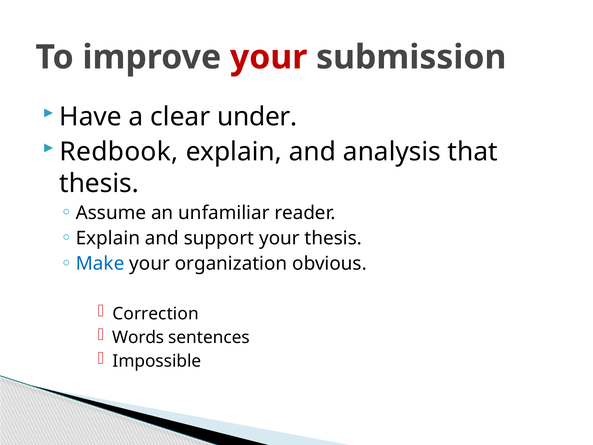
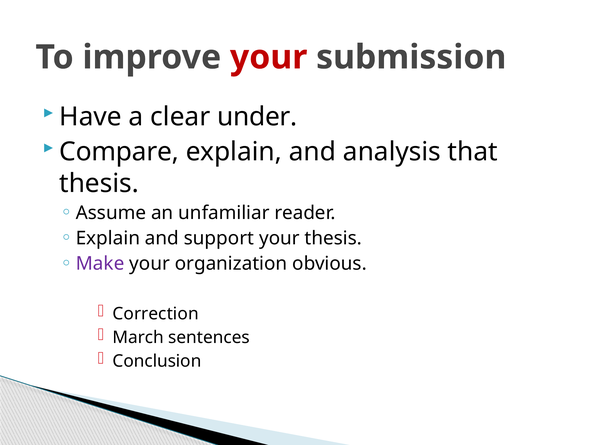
Redbook: Redbook -> Compare (119, 152)
Make colour: blue -> purple (100, 264)
Words: Words -> March (138, 337)
Impossible: Impossible -> Conclusion (157, 361)
